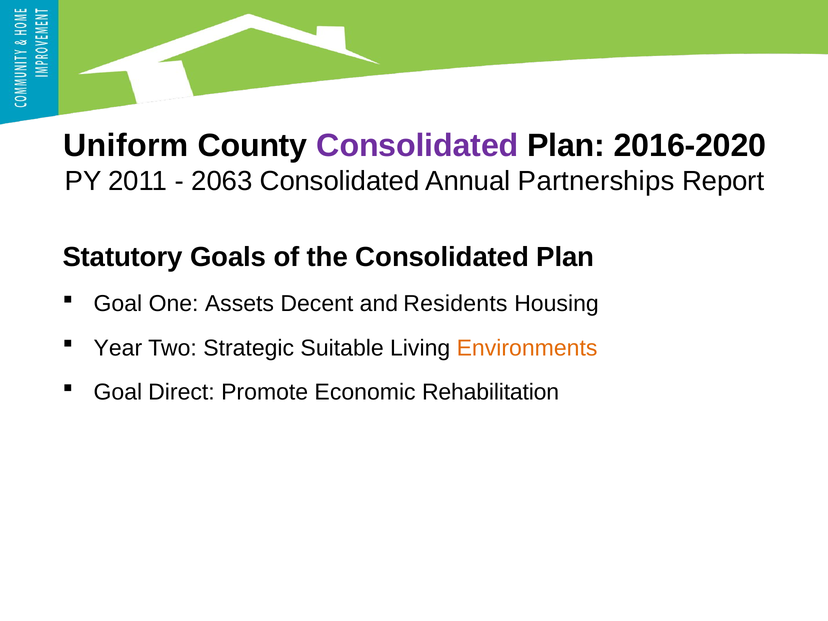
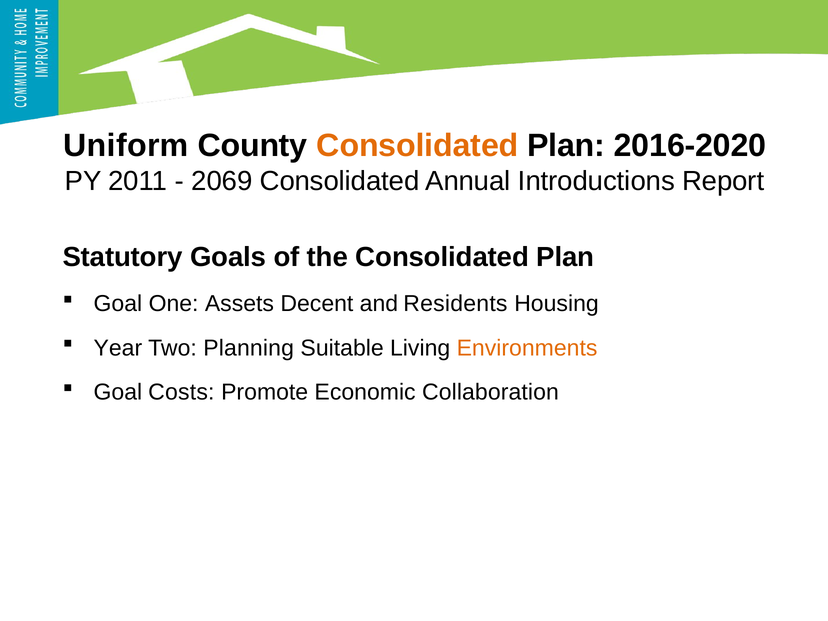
Consolidated colour: purple -> orange (417, 146)
2063: 2063 -> 2069 (222, 181)
Partnerships: Partnerships -> Introductions (596, 181)
Strategic: Strategic -> Planning (249, 348)
Direct: Direct -> Costs (181, 392)
Rehabilitation: Rehabilitation -> Collaboration (490, 392)
